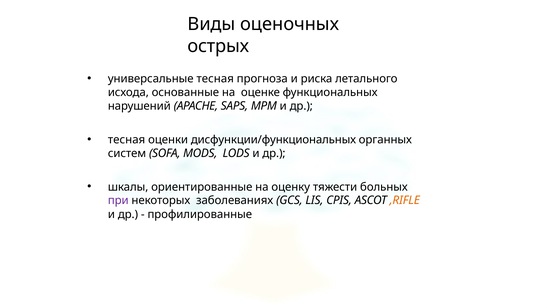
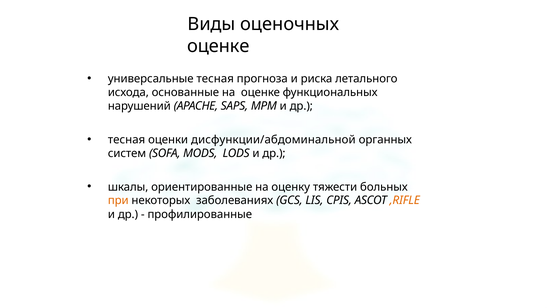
острых: острых -> оценке (218, 46)
дисфункции/функциональных: дисфункции/функциональных -> дисфункции/абдоминальной (273, 140)
при colour: purple -> orange (118, 200)
